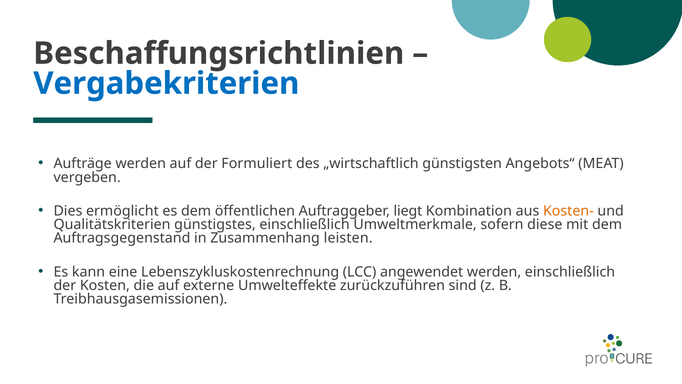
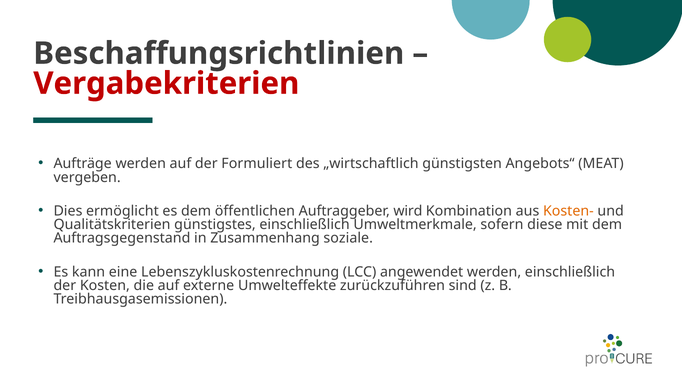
Vergabekriterien colour: blue -> red (166, 83)
liegt: liegt -> wird (408, 211)
leisten: leisten -> soziale (348, 238)
